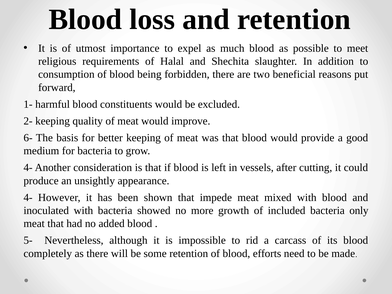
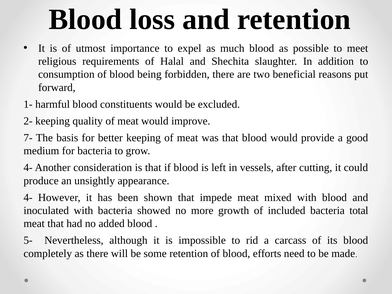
6-: 6- -> 7- (28, 138)
only: only -> total (359, 211)
